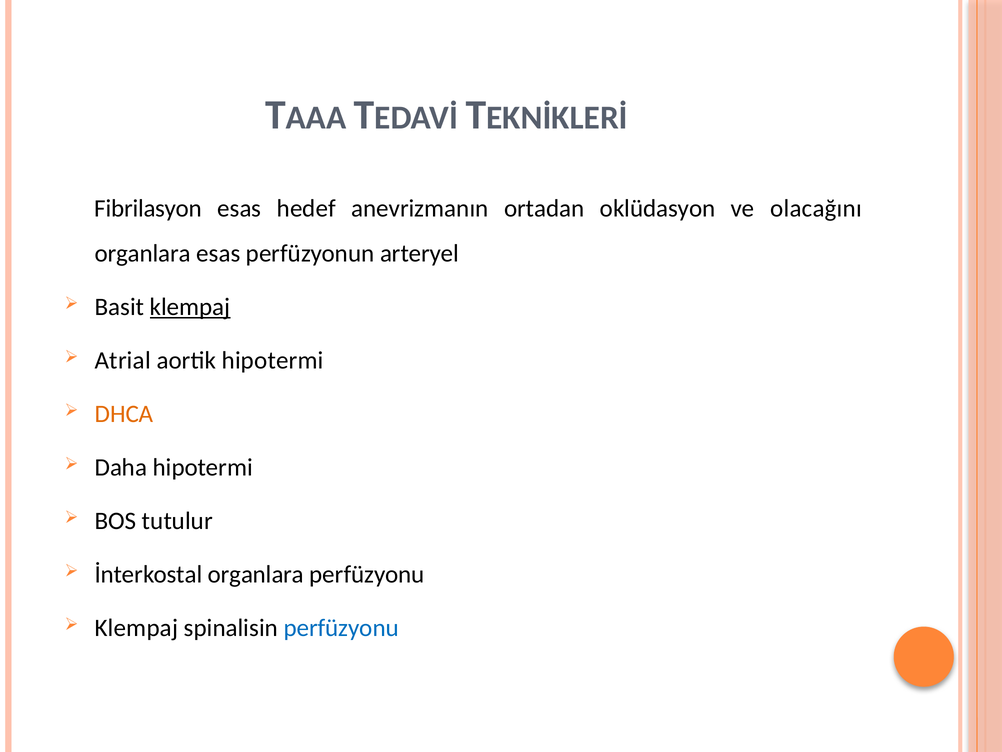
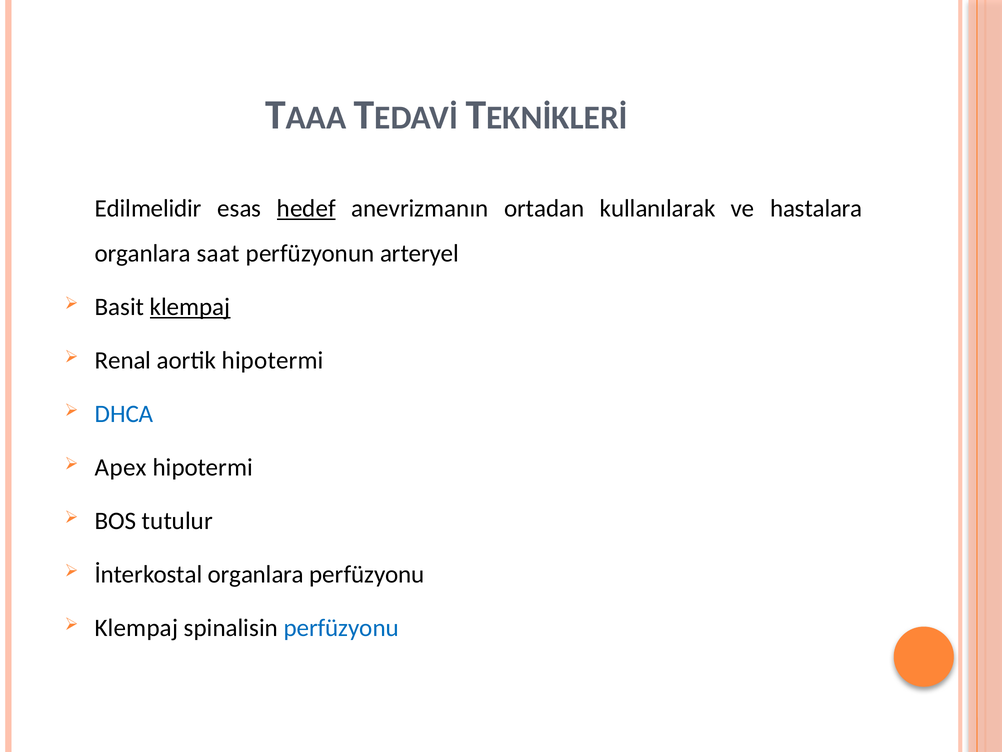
Fibrilasyon: Fibrilasyon -> Edilmelidir (148, 208)
hedef underline: none -> present (306, 208)
oklüdasyon: oklüdasyon -> kullanılarak (658, 208)
olacağını: olacağını -> hastalara (816, 208)
organlara esas: esas -> saat (218, 253)
Atrial: Atrial -> Renal (123, 360)
DHCA colour: orange -> blue (124, 414)
Daha: Daha -> Apex (121, 467)
